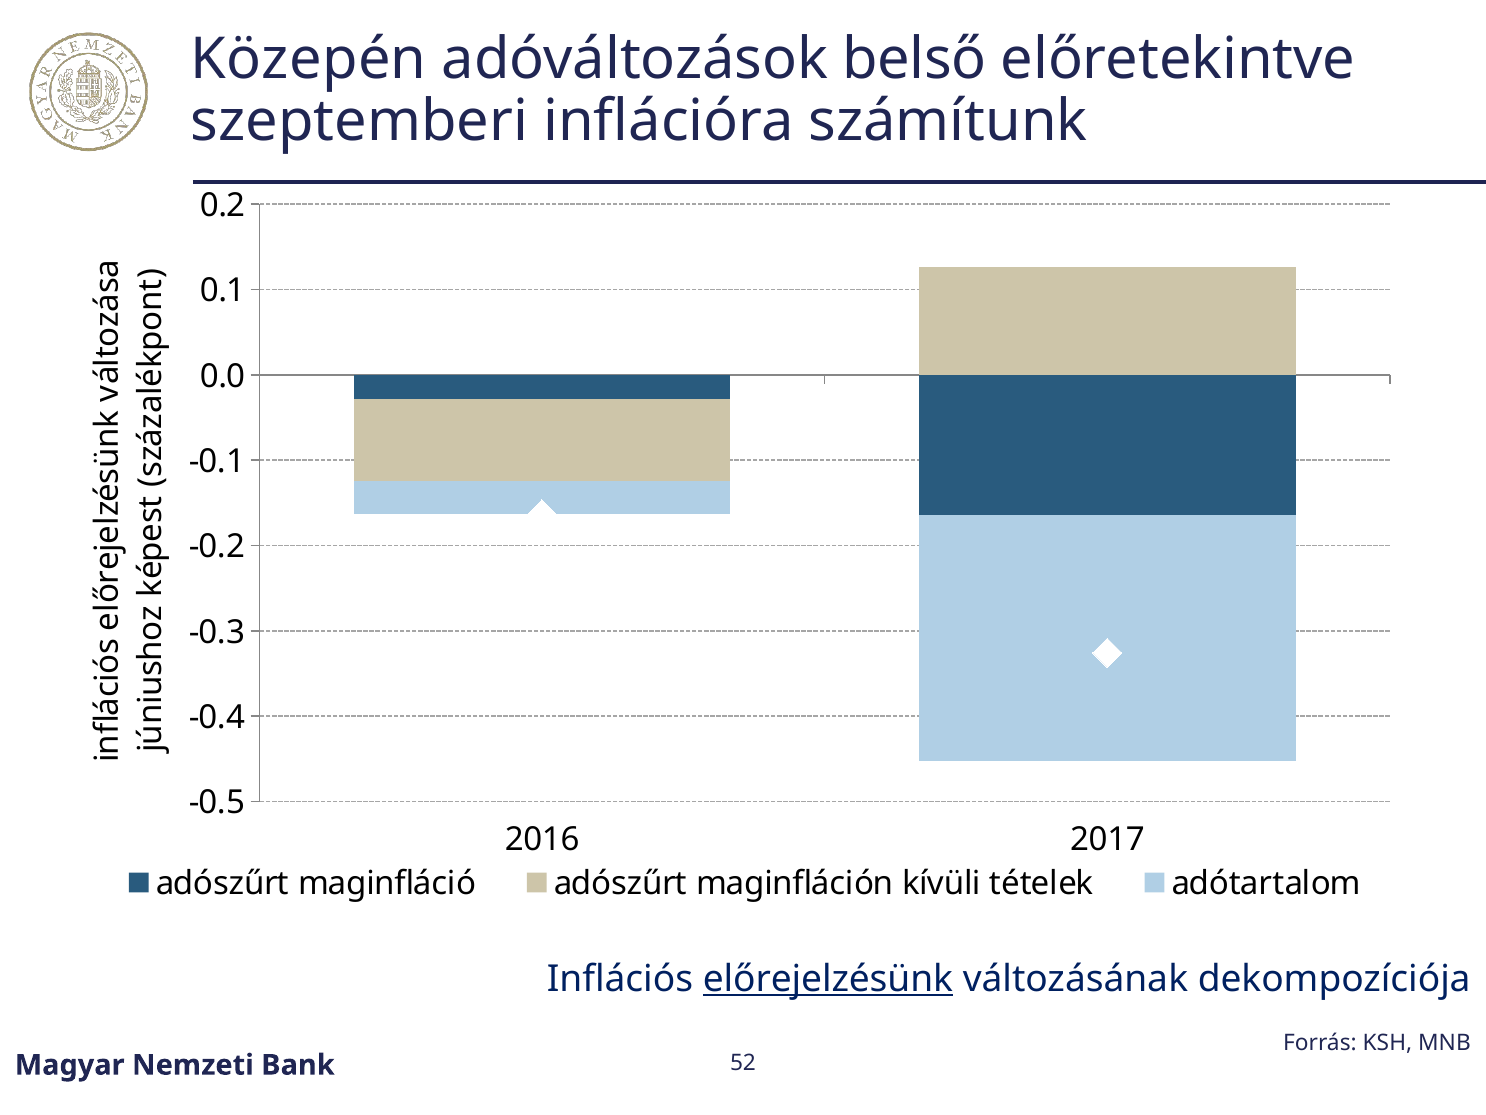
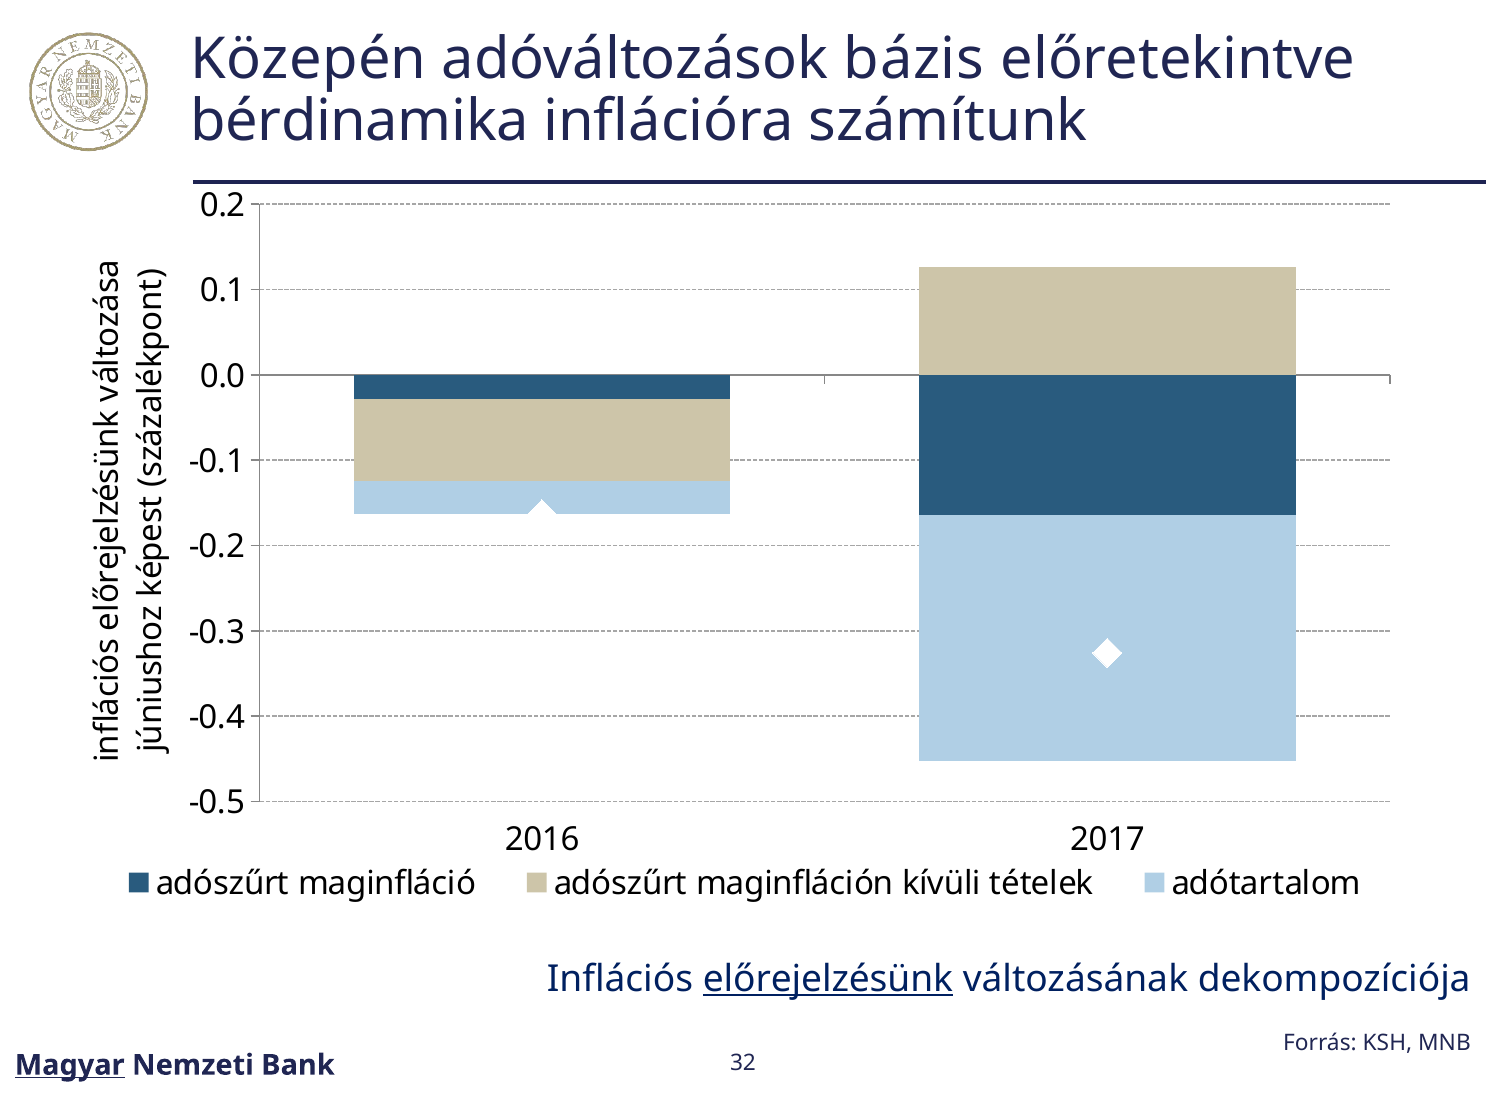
belső: belső -> bázis (914, 59)
szeptemberi: szeptemberi -> bérdinamika (360, 122)
Magyar underline: none -> present (70, 1065)
52: 52 -> 32 (743, 1062)
